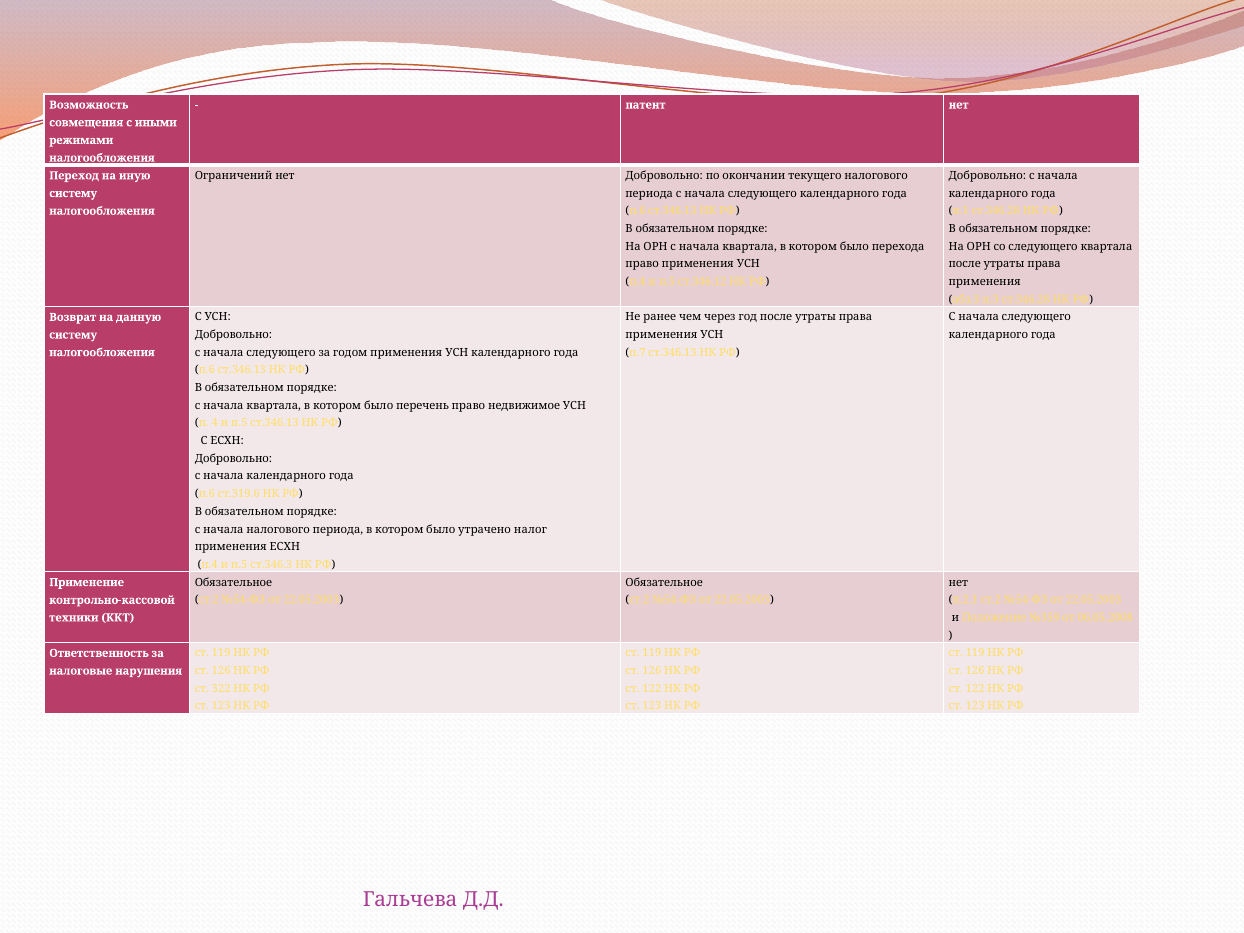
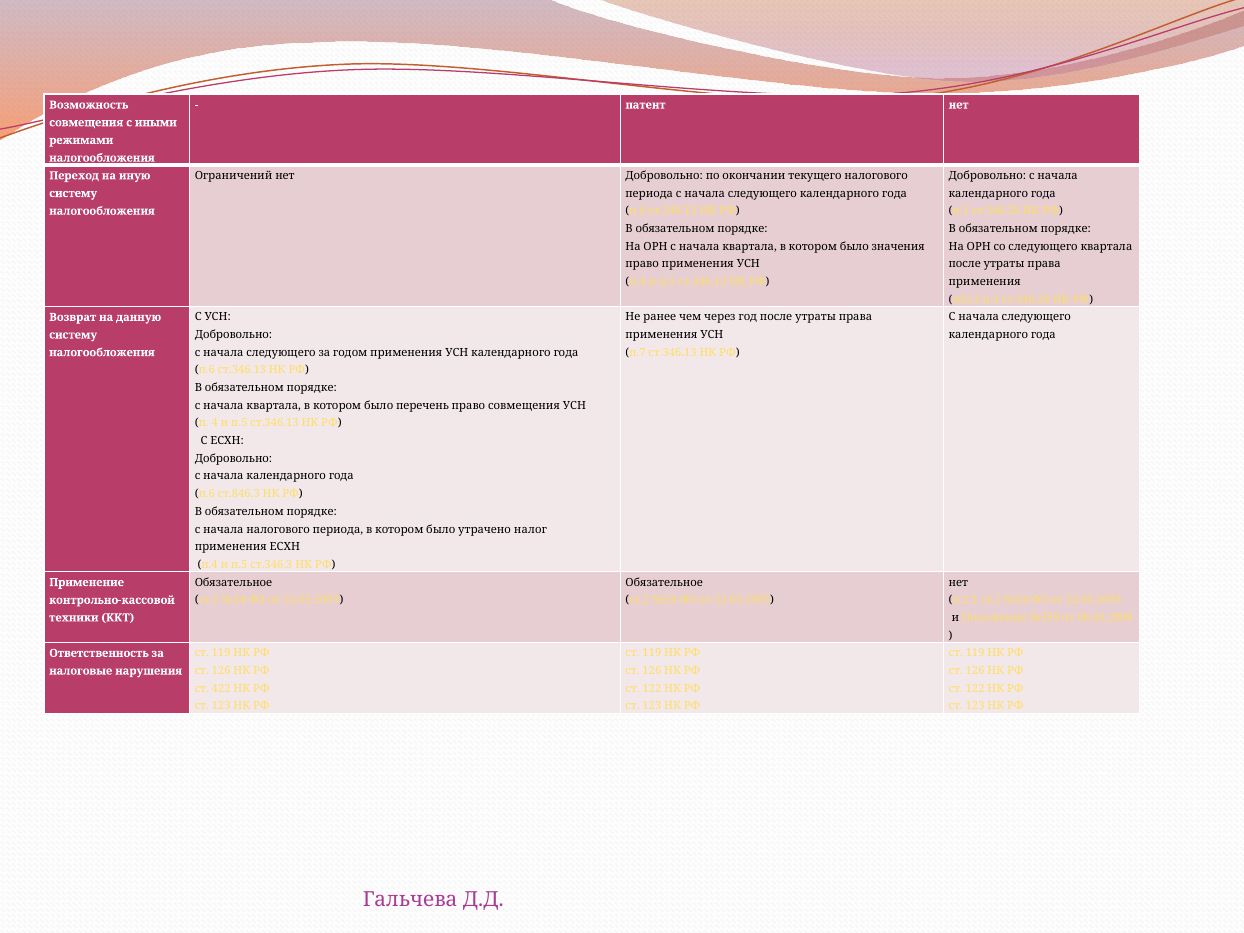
перехода: перехода -> значения (898, 246)
право недвижимое: недвижимое -> совмещения (524, 406)
ст.319.6: ст.319.6 -> ст.846.3 (239, 494)
322: 322 -> 422 (221, 689)
